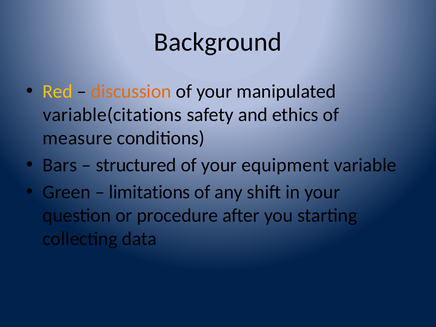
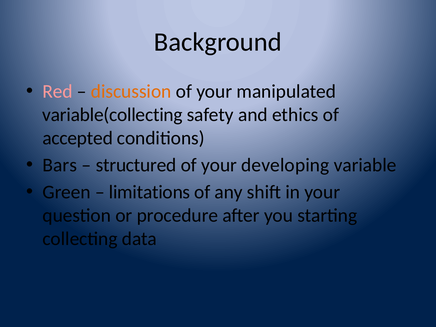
Red colour: yellow -> pink (58, 91)
variable(citations: variable(citations -> variable(collecting (113, 115)
measure: measure -> accepted (78, 138)
equipment: equipment -> developing (285, 165)
